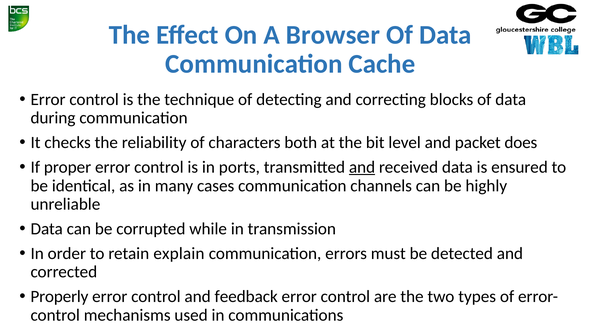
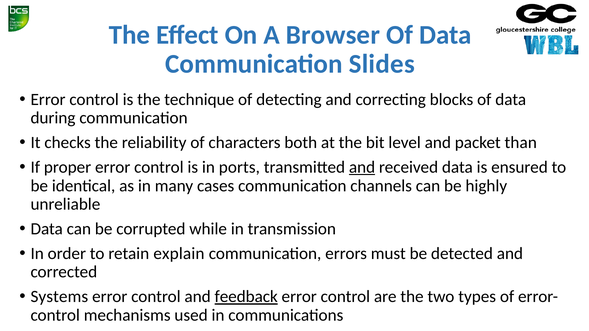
Cache: Cache -> Slides (382, 64)
does: does -> than (521, 143)
Properly: Properly -> Systems (59, 297)
feedback underline: none -> present (246, 297)
